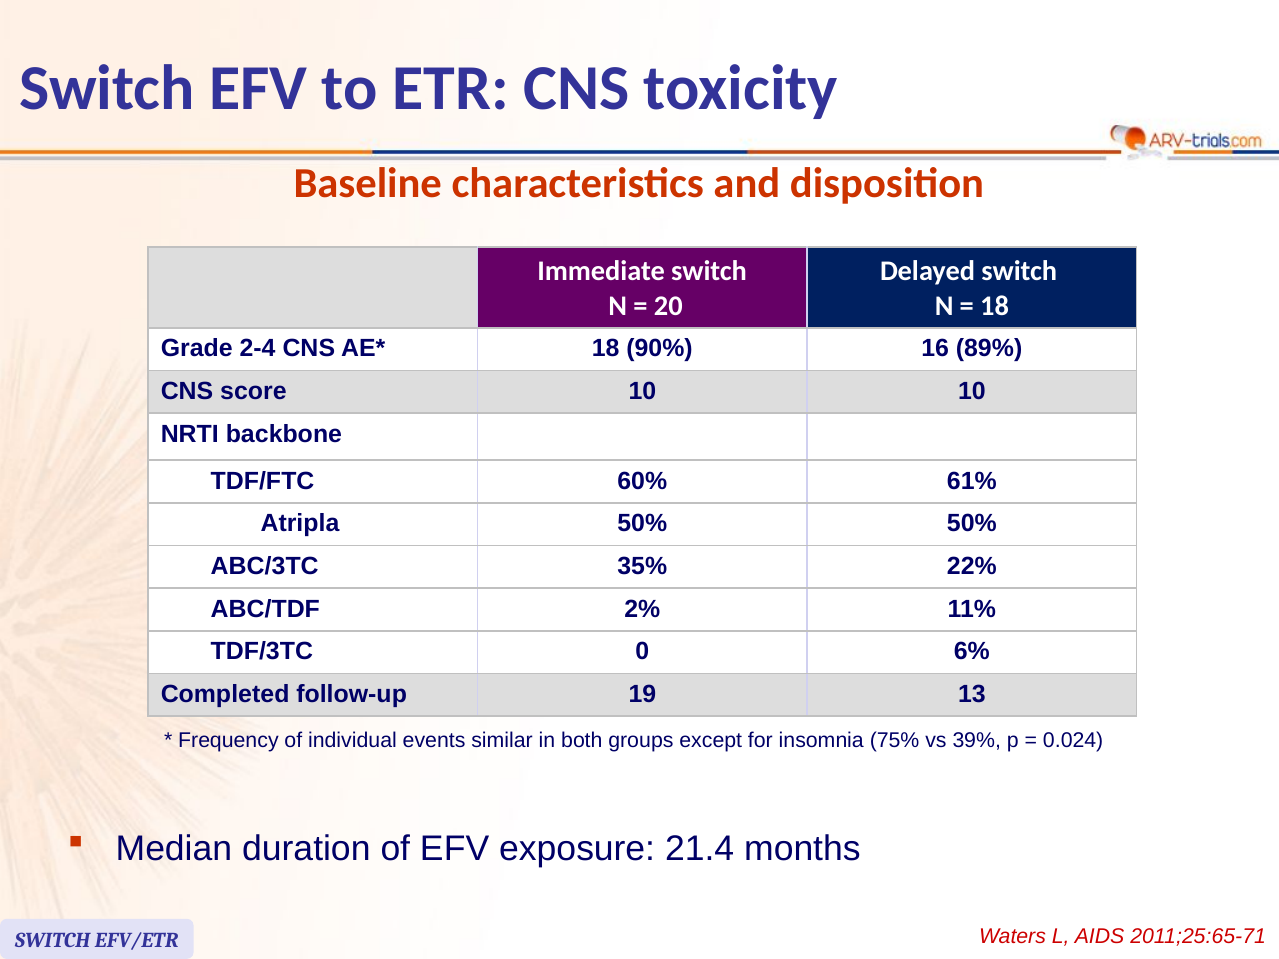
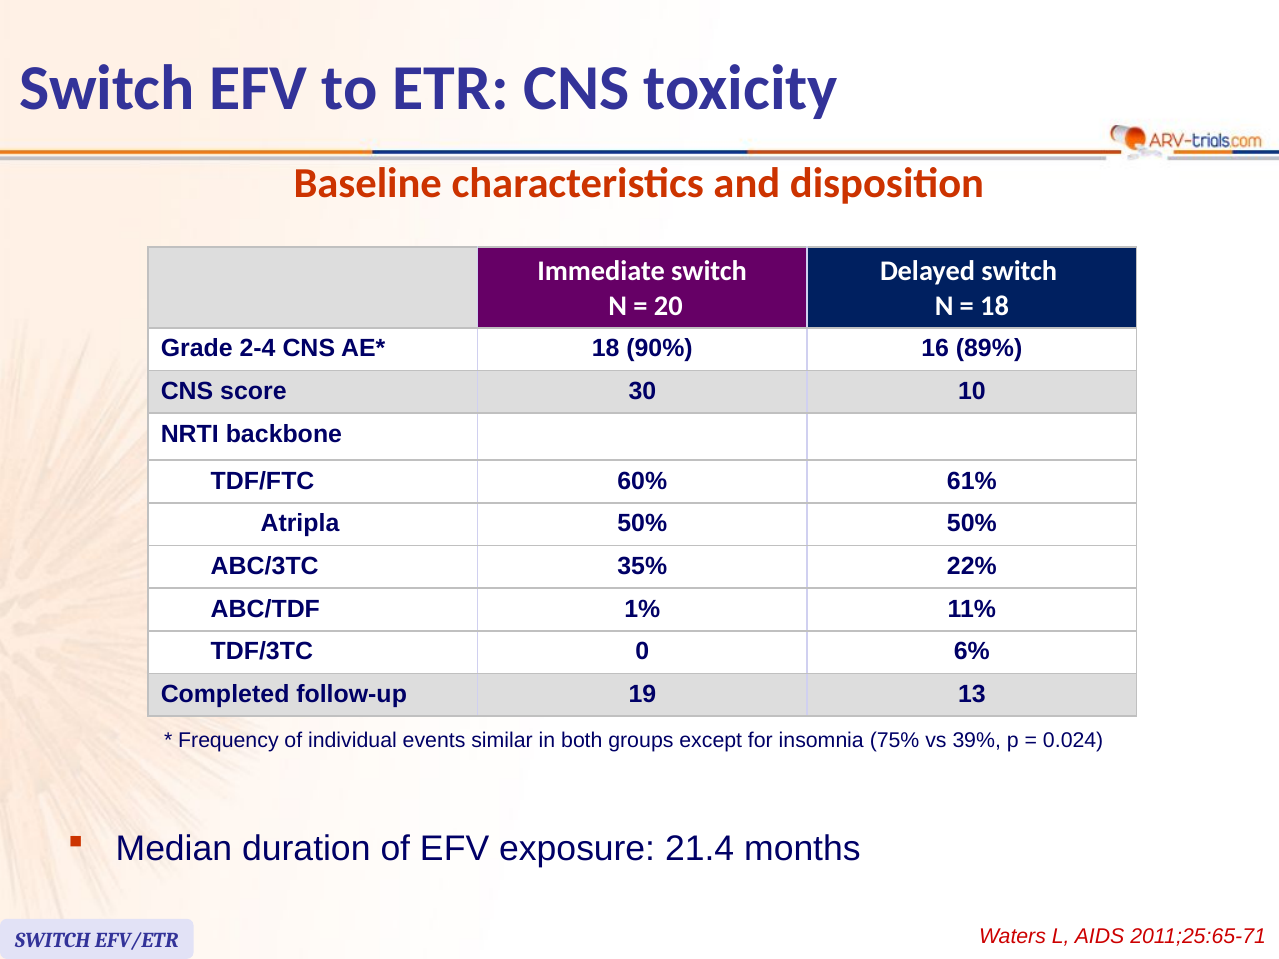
score 10: 10 -> 30 (642, 391)
2%: 2% -> 1% (642, 609)
